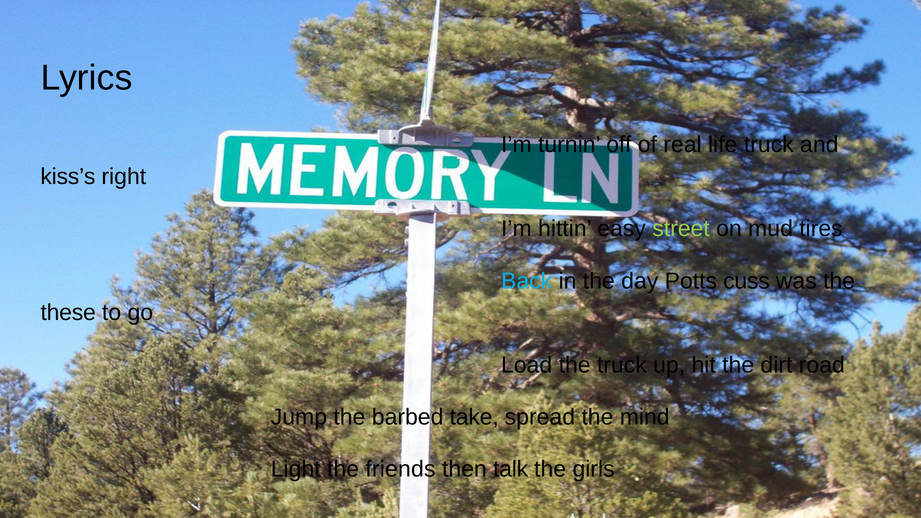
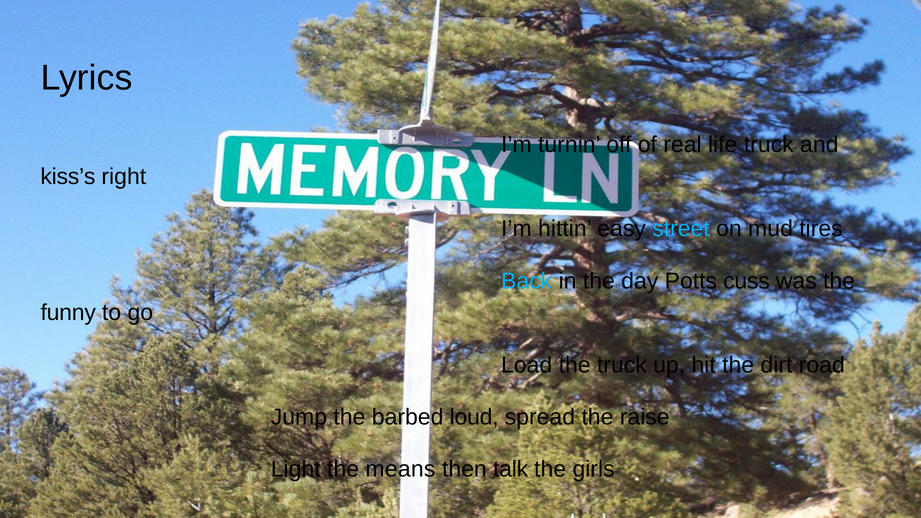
street colour: light green -> light blue (681, 229)
these: these -> funny (68, 313)
take: take -> loud (474, 417)
mind: mind -> raise (645, 417)
friends: friends -> means (400, 469)
